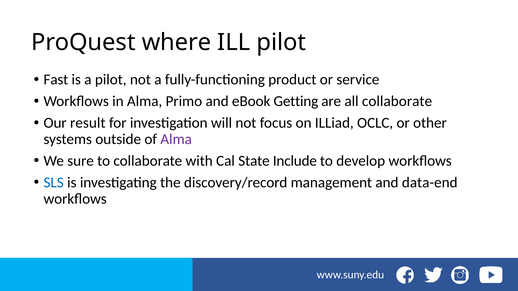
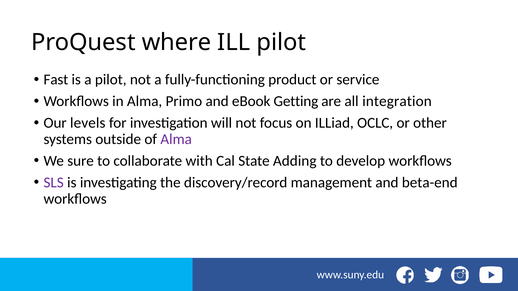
all collaborate: collaborate -> integration (397, 101)
result: result -> levels (88, 123)
Include: Include -> Adding (295, 161)
SLS colour: blue -> purple (54, 183)
data-end: data-end -> beta-end (430, 183)
